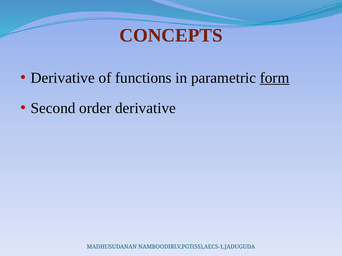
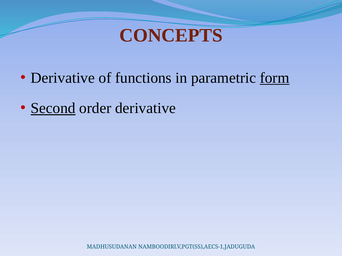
Second underline: none -> present (53, 108)
